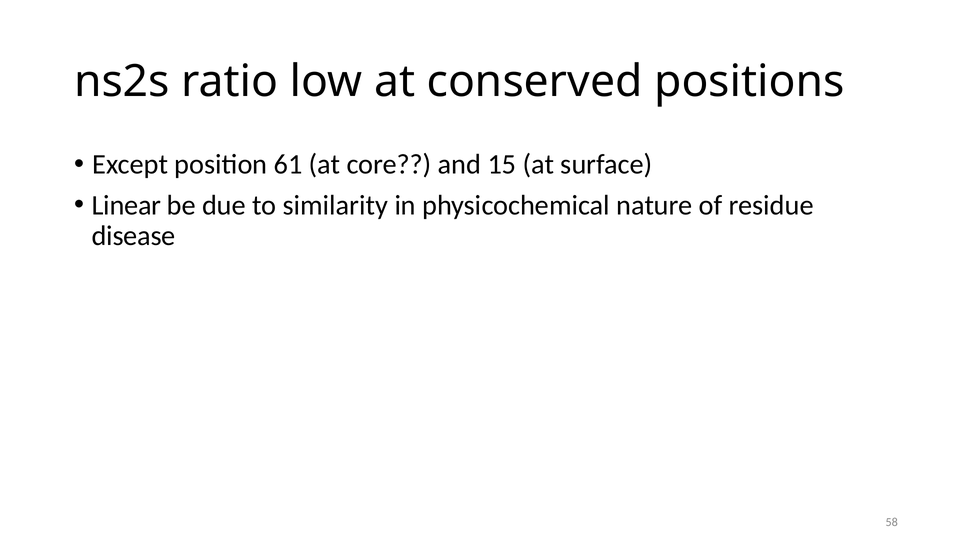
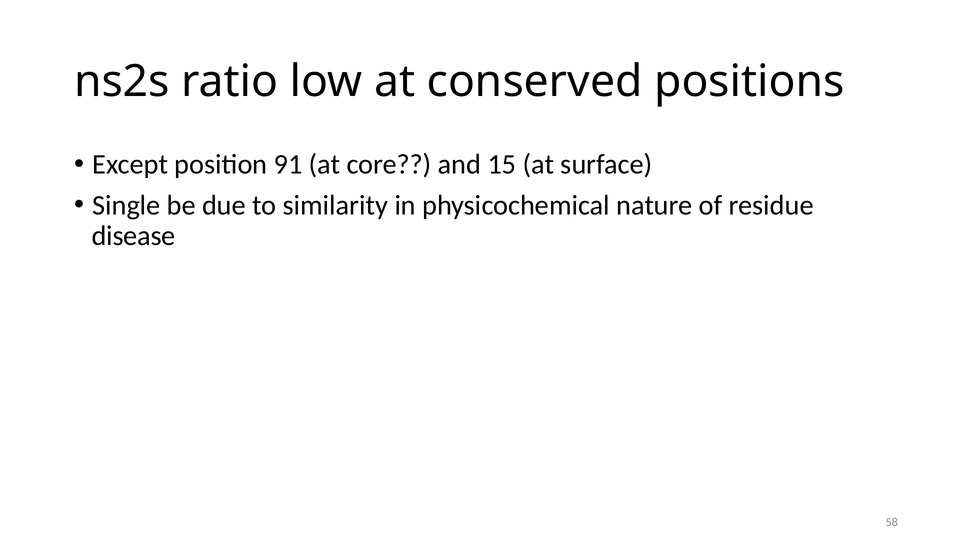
61: 61 -> 91 (288, 164)
Linear: Linear -> Single (126, 205)
